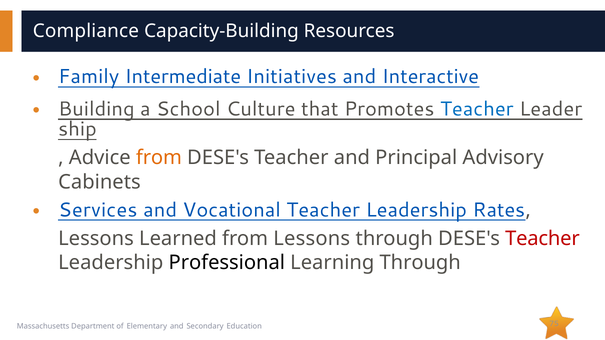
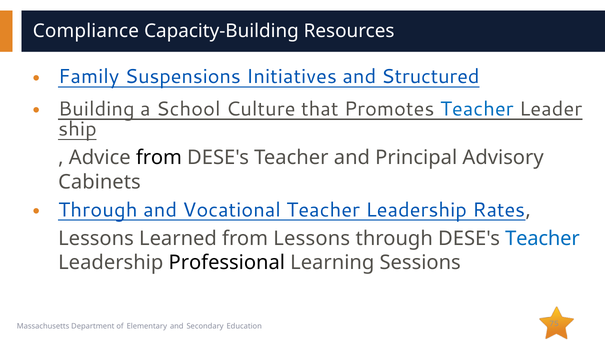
Intermediate: Intermediate -> Suspensions (183, 77)
Interactive: Interactive -> Structured (430, 77)
from colour: orange -> black (159, 158)
Services: Services -> Through (98, 210)
Teacher colour: red -> blue (542, 239)
Learning Through: Through -> Sessions (420, 263)
